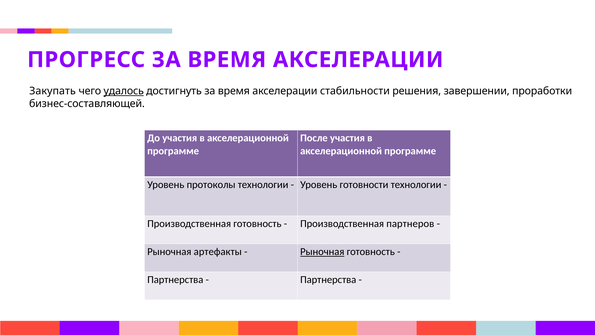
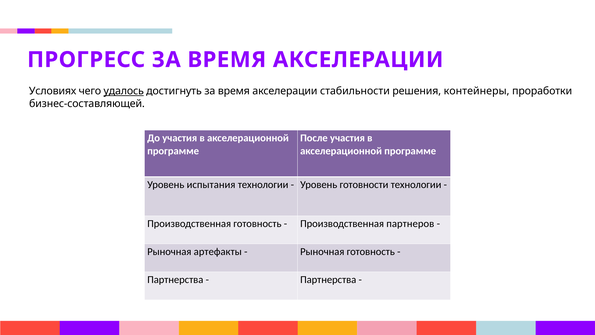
Закупать: Закупать -> Условиях (53, 91)
завершении: завершении -> контейнеры (477, 91)
протоколы: протоколы -> испытания (211, 185)
Рыночная underline: present -> none (322, 252)
